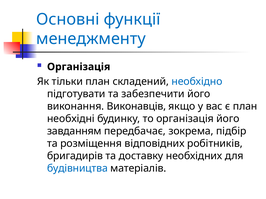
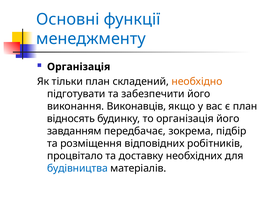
необхідно colour: blue -> orange (197, 82)
необхідні: необхідні -> відносять (71, 119)
бригадирів: бригадирів -> процвітало (75, 156)
